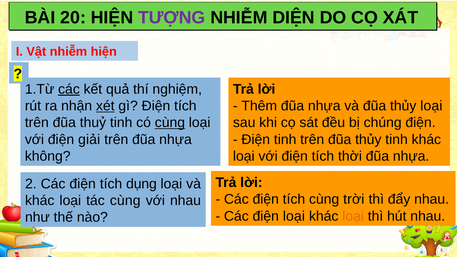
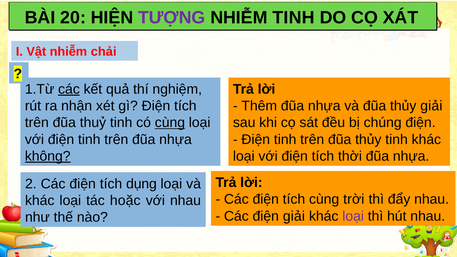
NHIỄM DIỆN: DIỆN -> TINH (294, 18)
nhiễm hiện: hiện -> chải (104, 52)
xét underline: present -> none (105, 106)
thủy loại: loại -> giải (431, 106)
với điện giải: giải -> tinh (89, 139)
không underline: none -> present (48, 156)
tác cùng: cùng -> hoặc (125, 201)
điện loại: loại -> giải (294, 216)
loại colour: orange -> purple (353, 216)
